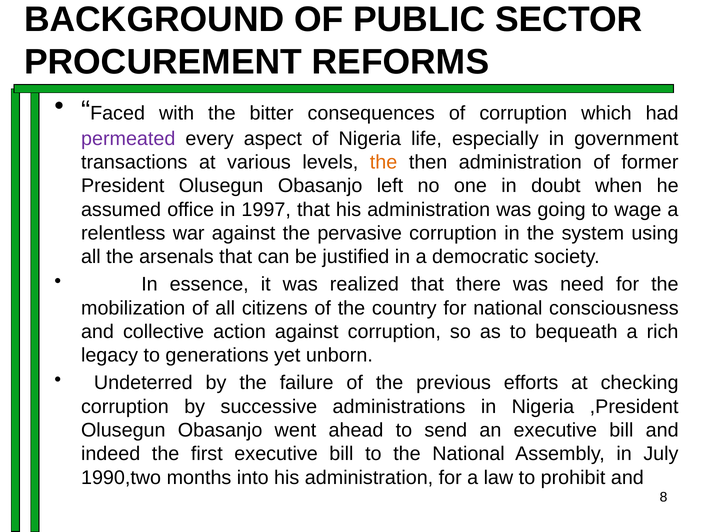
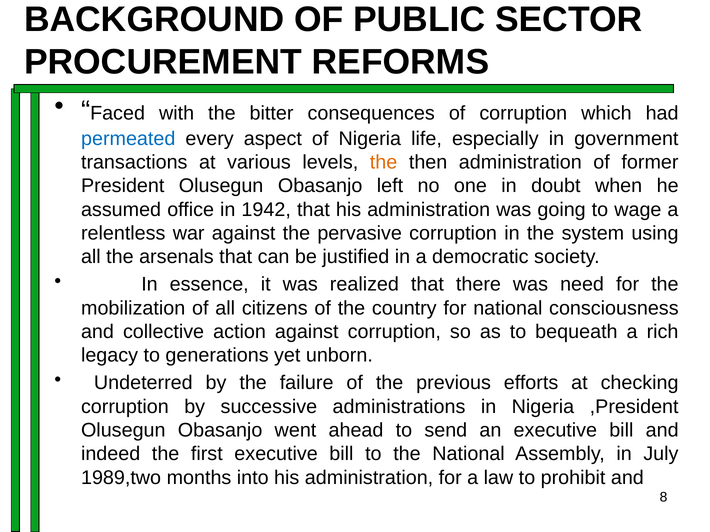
permeated colour: purple -> blue (128, 139)
1997: 1997 -> 1942 (266, 210)
1990,two: 1990,two -> 1989,two (121, 478)
